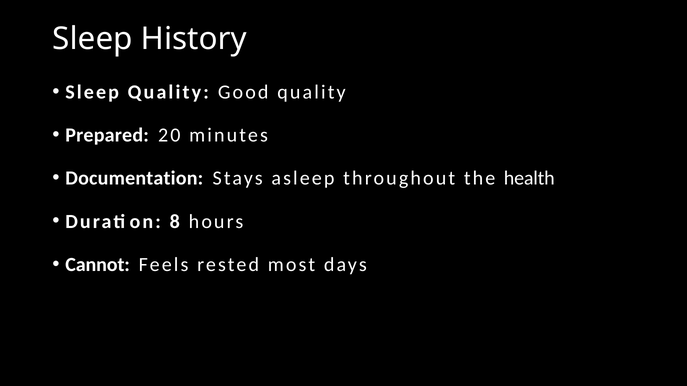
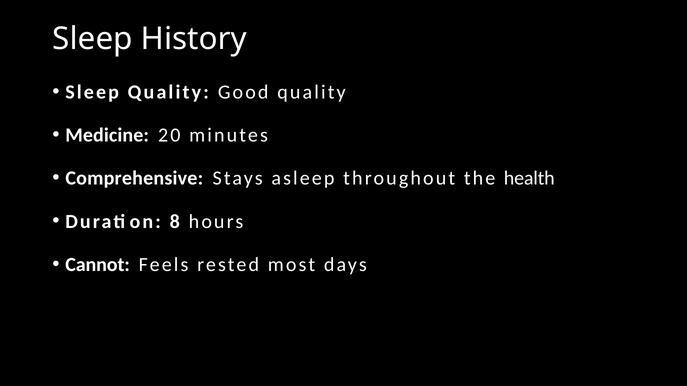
Prepared: Prepared -> Medicine (107, 135)
Documentation: Documentation -> Comprehensive (134, 179)
